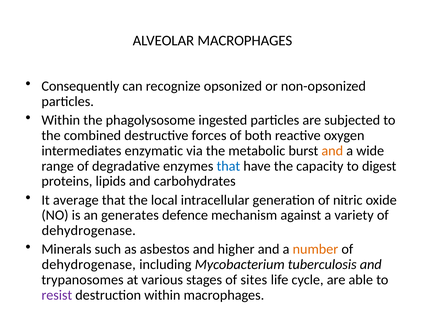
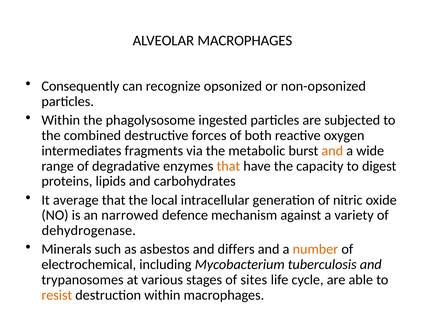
enzymatic: enzymatic -> fragments (154, 151)
that colour: blue -> orange (228, 166)
generates: generates -> narrowed (130, 215)
higher: higher -> differs (236, 249)
dehydrogenase: dehydrogenase -> electrochemical (89, 264)
resist colour: purple -> orange (57, 295)
